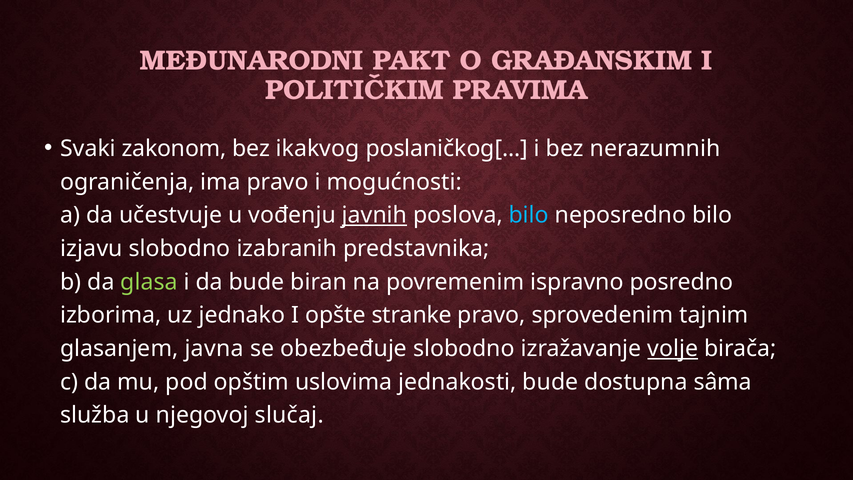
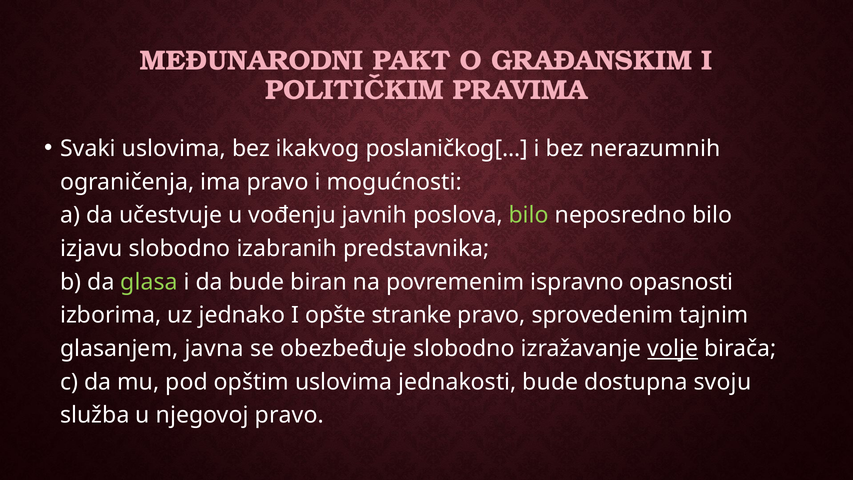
Svaki zakonom: zakonom -> uslovima (174, 149)
javnih underline: present -> none (374, 215)
bilo colour: light blue -> light green (529, 215)
posredno: posredno -> opasnosti (681, 282)
sâma: sâma -> svoju (723, 382)
njegovoj slučaj: slučaj -> pravo (289, 415)
